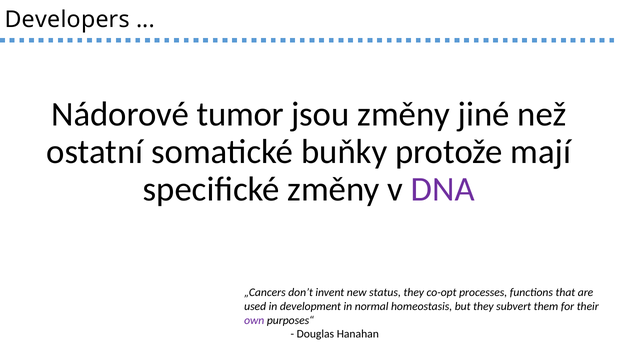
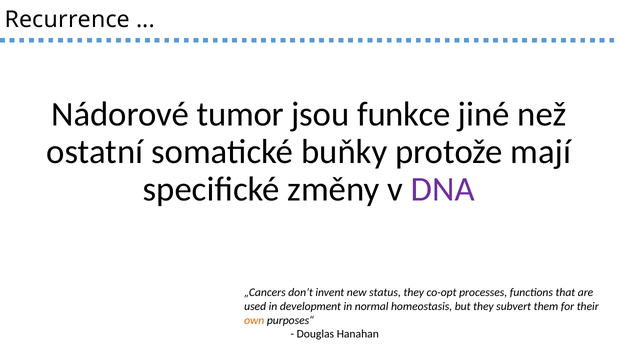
Developers: Developers -> Recurrence (67, 20)
jsou změny: změny -> funkce (404, 114)
own colour: purple -> orange (254, 321)
